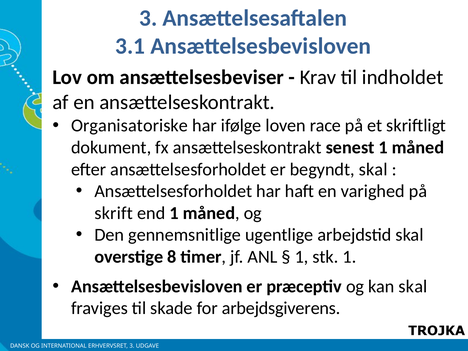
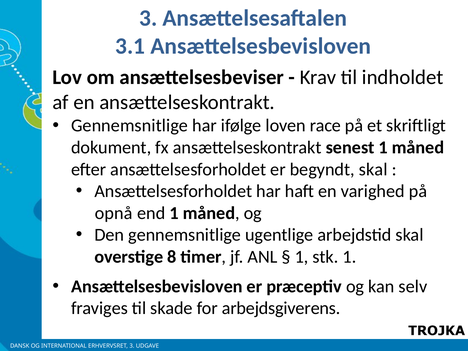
Organisatoriske: Organisatoriske -> Gennemsnitlige (130, 126)
skrift: skrift -> opnå (114, 213)
kan skal: skal -> selv (413, 286)
